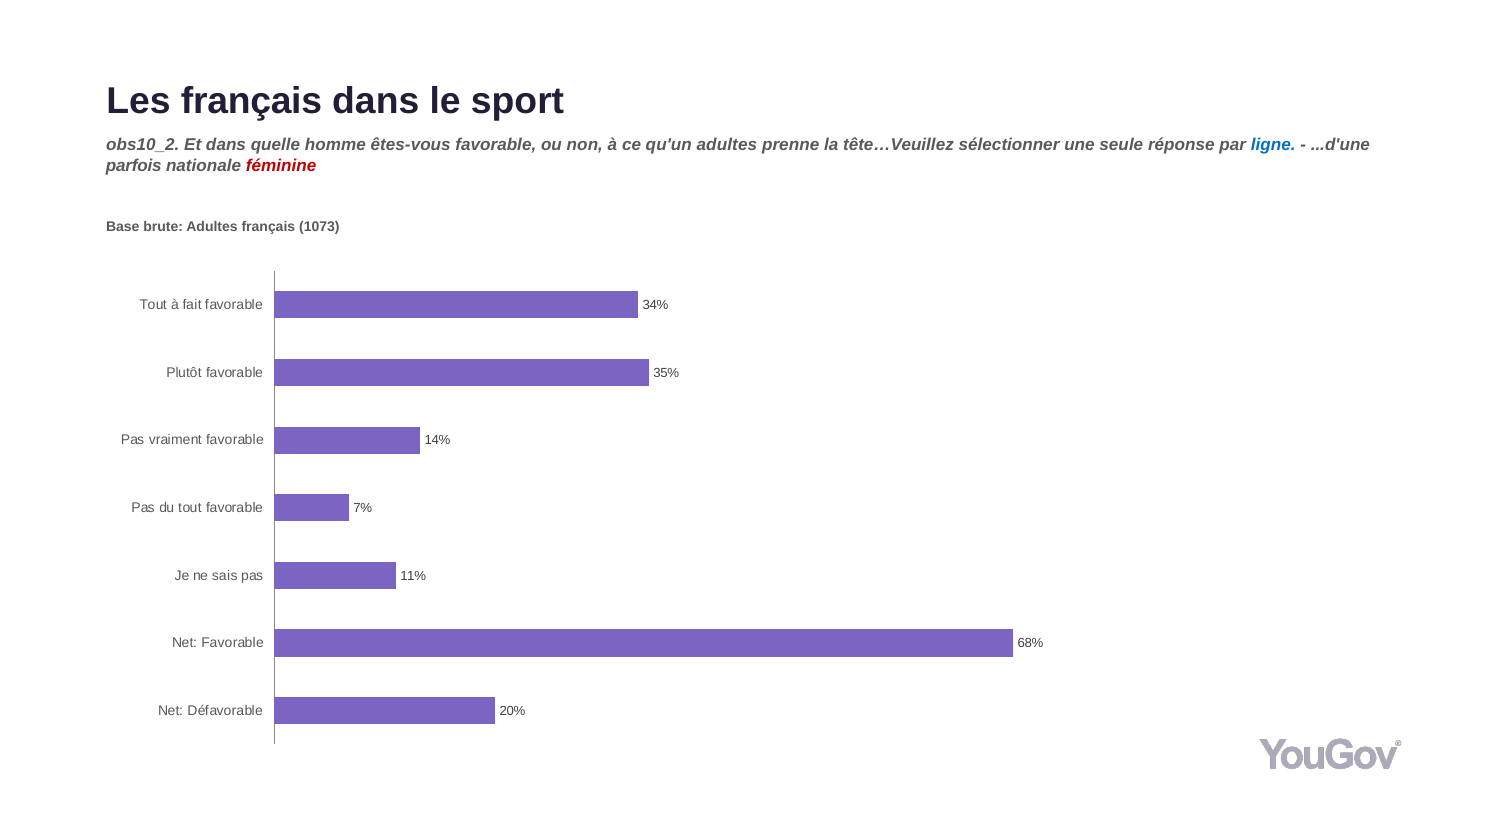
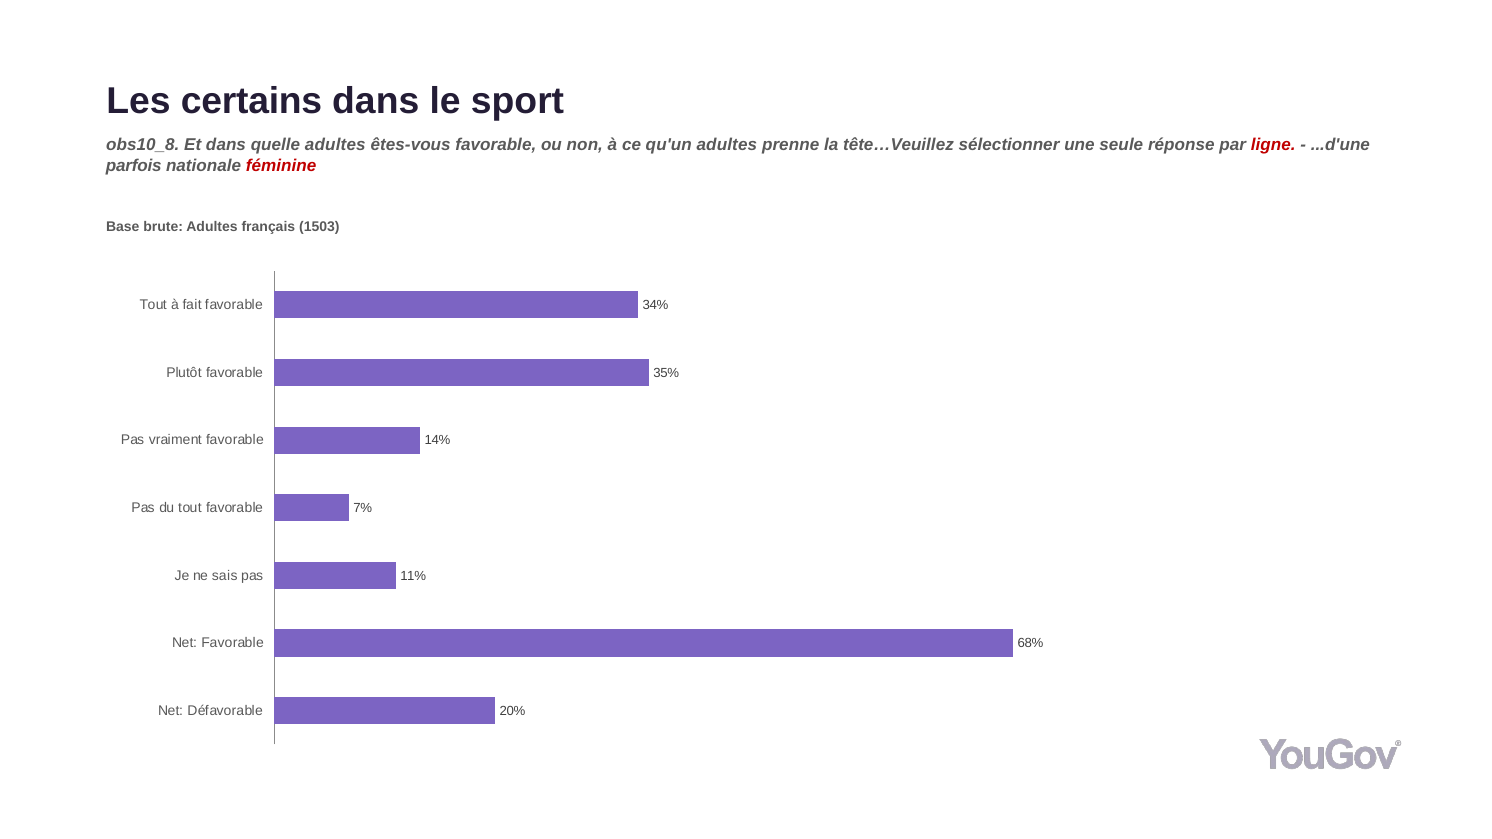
Les français: français -> certains (251, 101)
obs10_2: obs10_2 -> obs10_8 (143, 145)
quelle homme: homme -> adultes (335, 145)
ligne colour: blue -> red (1273, 145)
1073: 1073 -> 1503 (319, 227)
